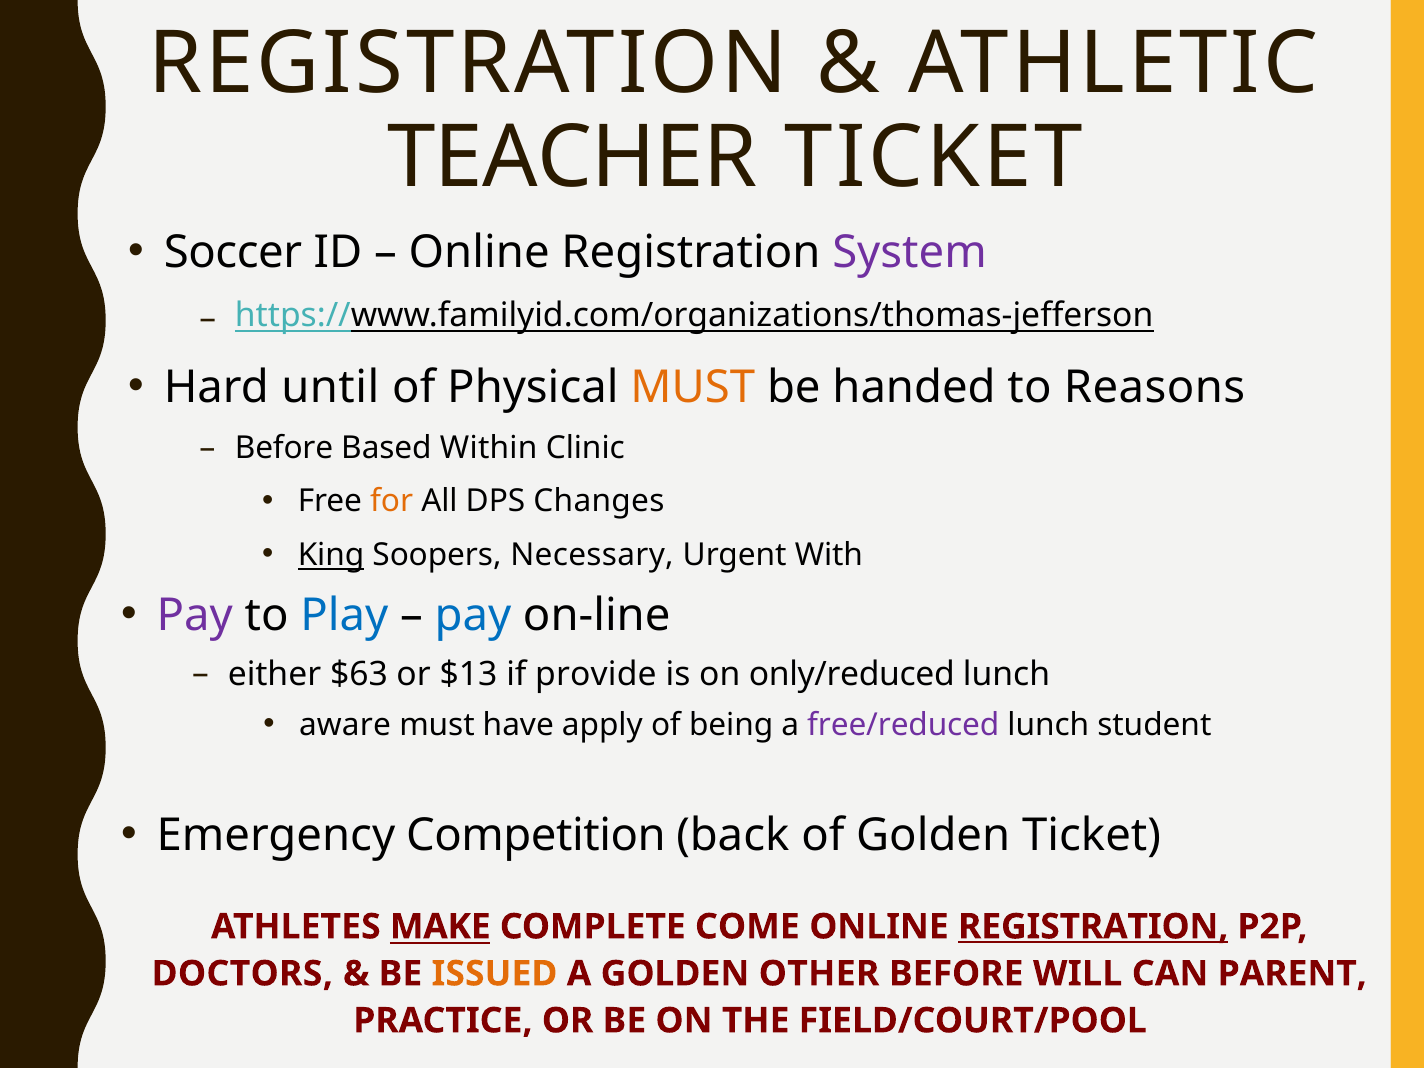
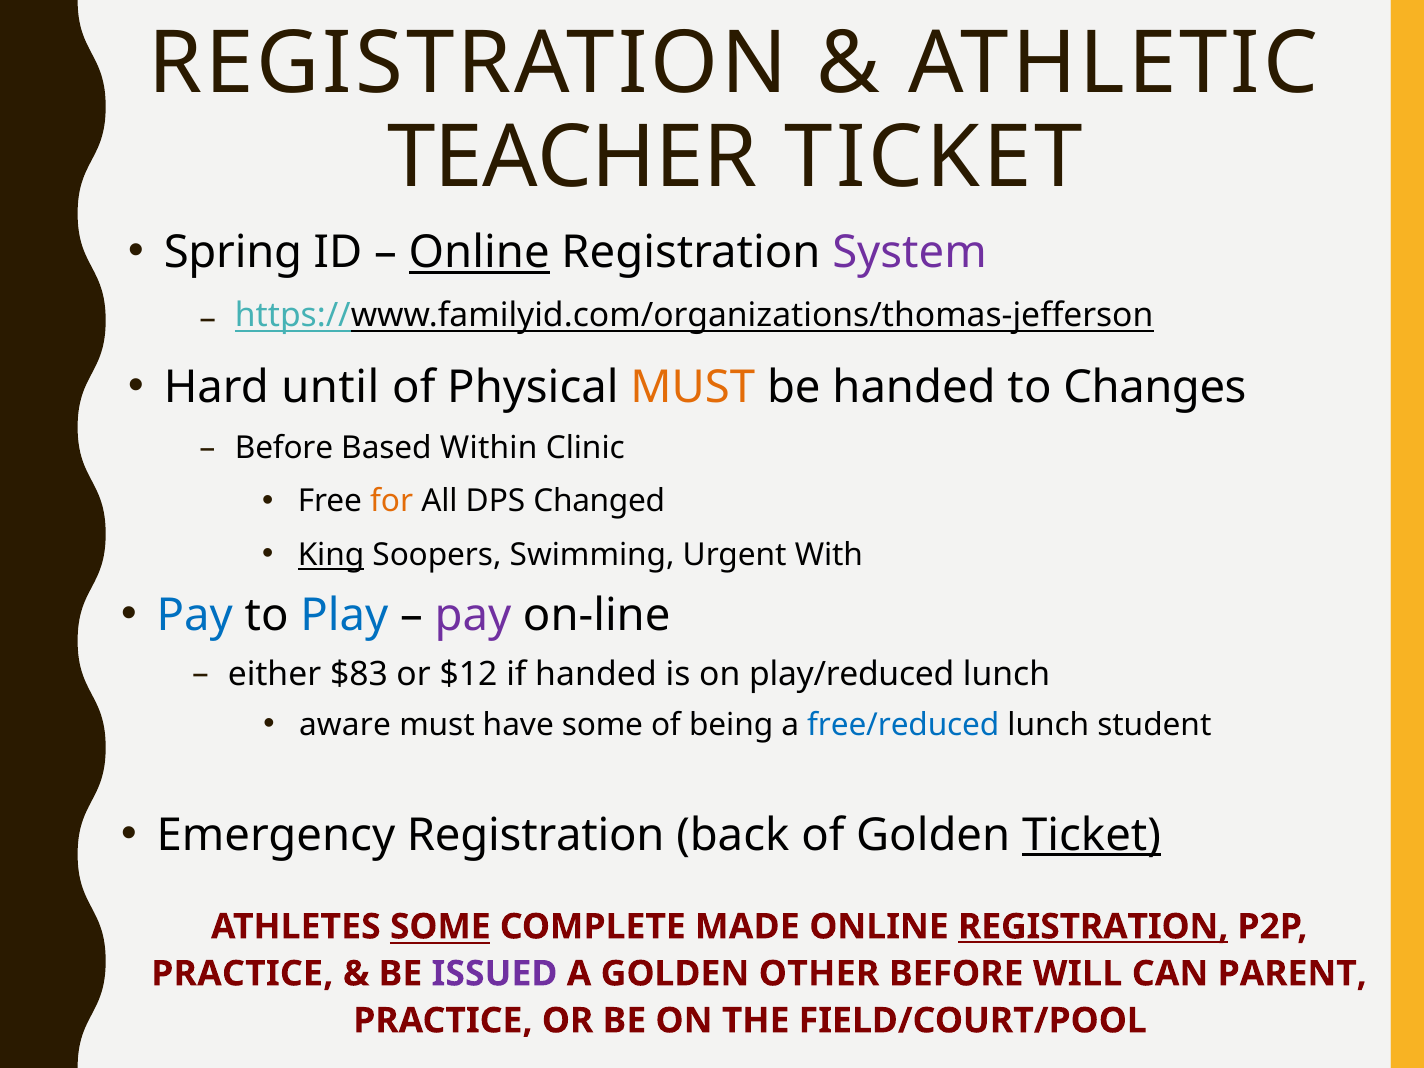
Soccer: Soccer -> Spring (233, 253)
Online underline: none -> present (479, 253)
Reasons: Reasons -> Changes (1155, 387)
Changes: Changes -> Changed (599, 502)
Necessary: Necessary -> Swimming (592, 555)
Pay colour: purple -> blue (195, 616)
pay colour: blue -> purple (473, 616)
$63: $63 -> $83 (359, 674)
$13: $13 -> $12 (468, 674)
if provide: provide -> handed (596, 674)
only/reduced: only/reduced -> play/reduced (852, 674)
have apply: apply -> some (602, 725)
free/reduced colour: purple -> blue (903, 725)
Emergency Competition: Competition -> Registration (536, 835)
Ticket underline: none -> present (1092, 835)
ATHLETES MAKE: MAKE -> SOME (440, 927)
COME: COME -> MADE (747, 927)
DOCTORS: DOCTORS -> PRACTICE (242, 974)
ISSUED colour: orange -> purple (494, 974)
